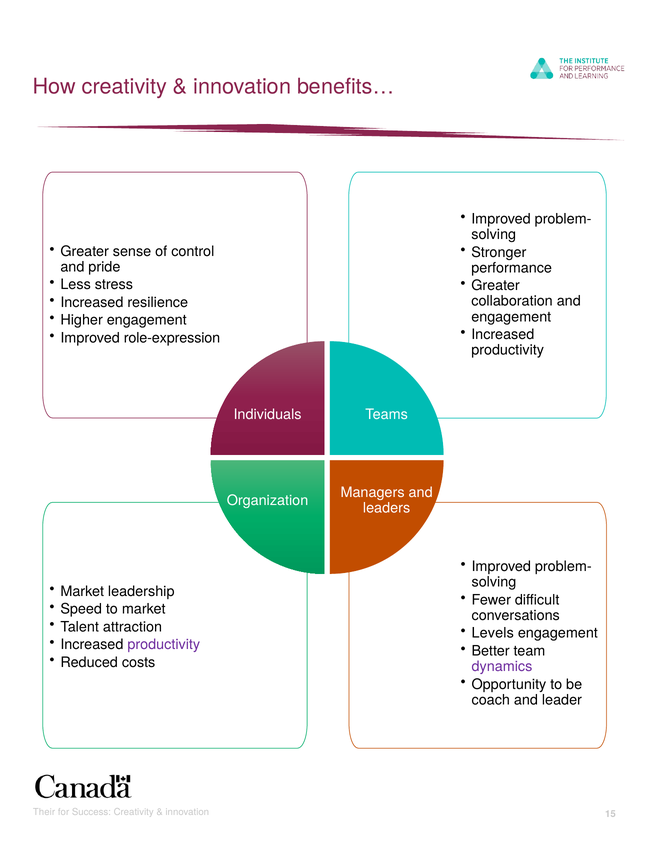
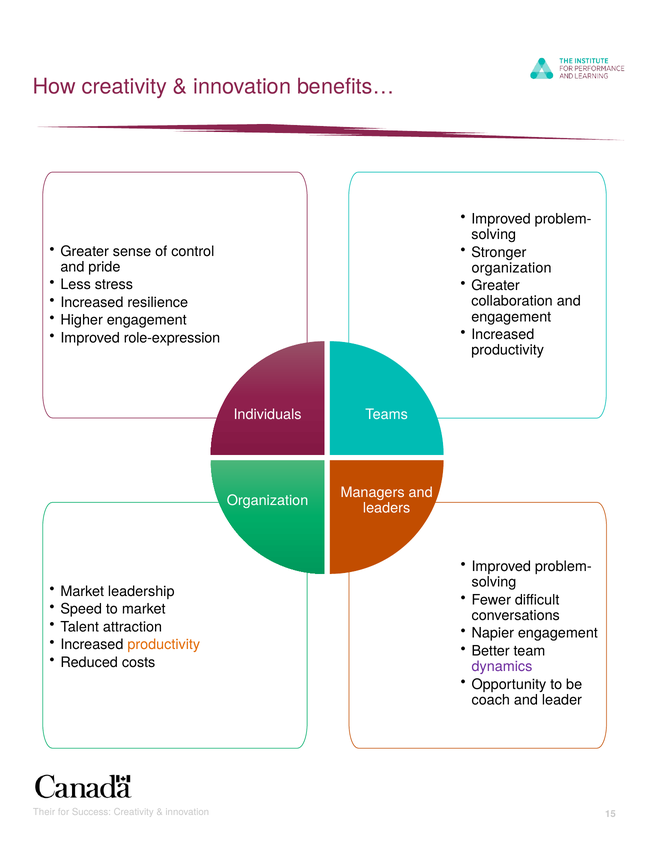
performance: performance -> organization (512, 268)
Levels: Levels -> Napier (493, 633)
productivity colour: purple -> orange (164, 645)
